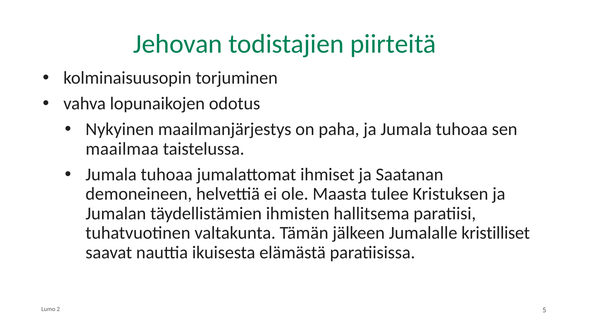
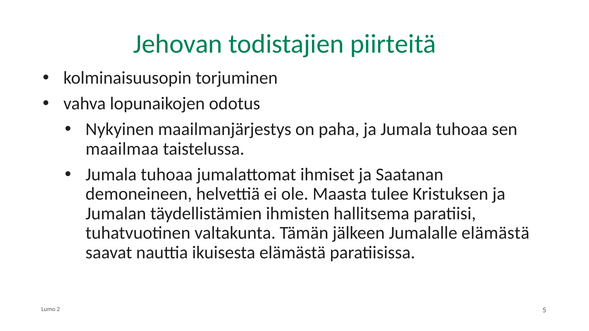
Jumalalle kristilliset: kristilliset -> elämästä (495, 233)
